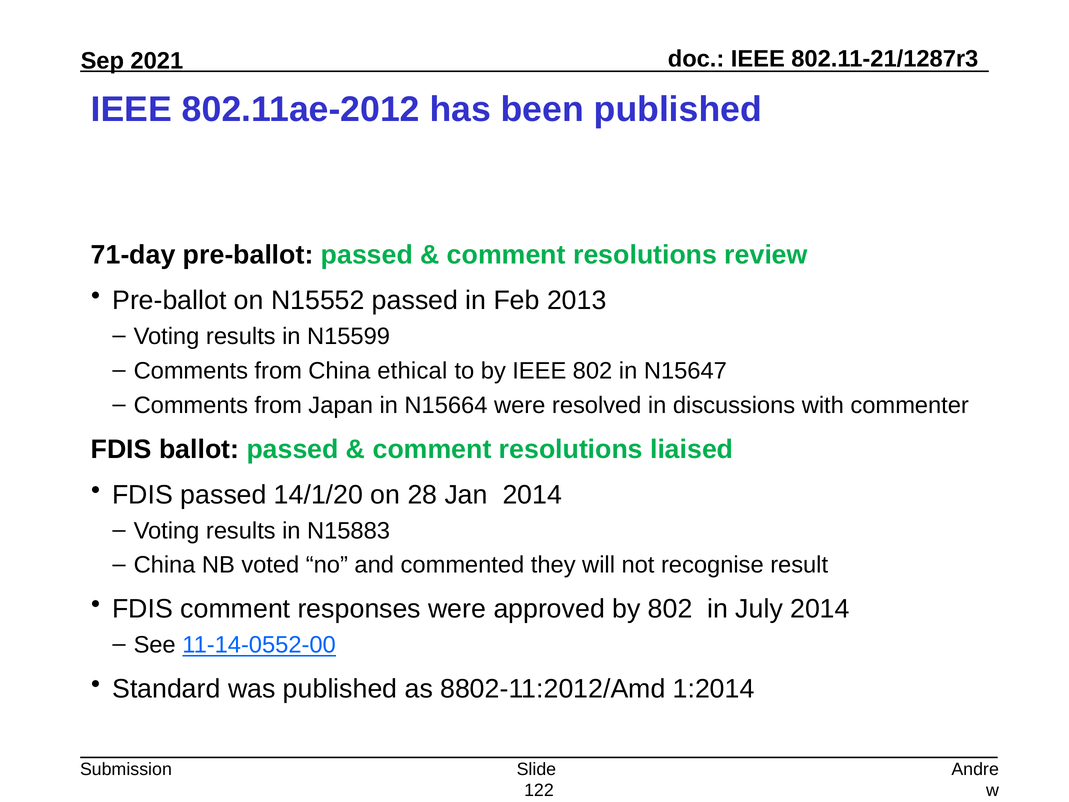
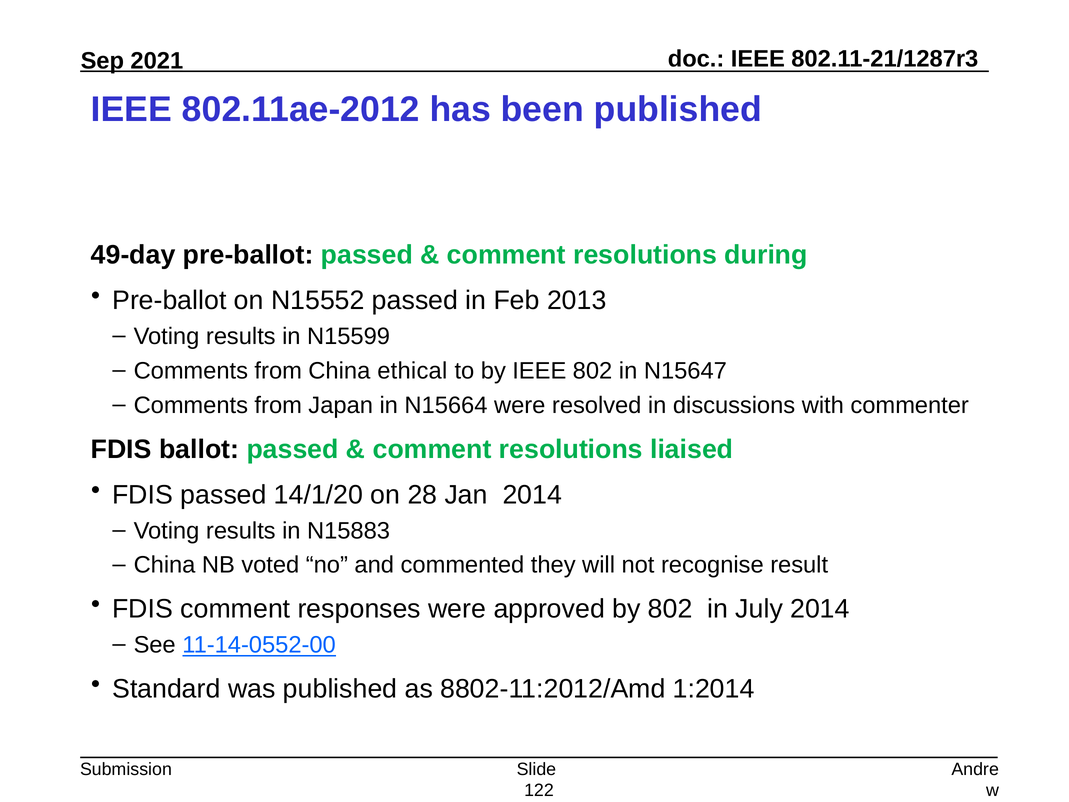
71-day: 71-day -> 49-day (133, 255)
review: review -> during (766, 255)
